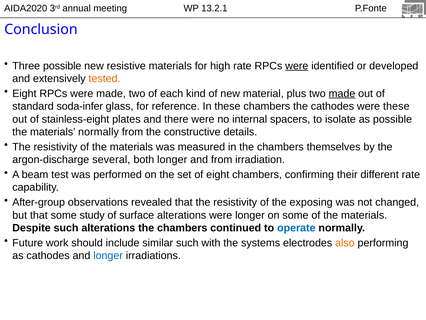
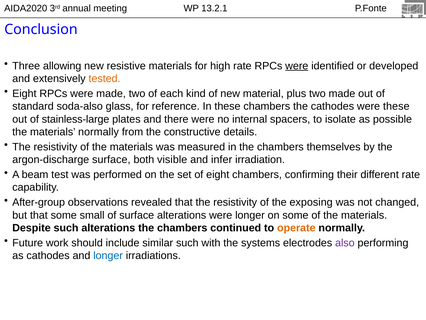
Three possible: possible -> allowing (62, 66)
made underline: present -> none (342, 93)
soda-infer: soda-infer -> soda-also (80, 106)
stainless-eight: stainless-eight -> stainless-large (76, 119)
argon-discharge several: several -> surface (111, 159)
both longer: longer -> visible (172, 159)
and from: from -> infer (222, 159)
study: study -> small (92, 215)
operate colour: blue -> orange (296, 228)
also colour: orange -> purple (345, 243)
